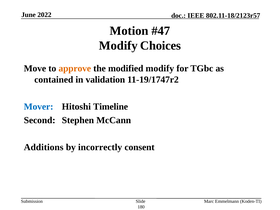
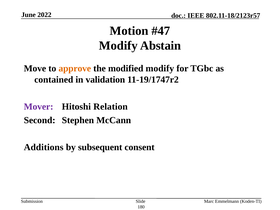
Choices: Choices -> Abstain (161, 46)
Mover colour: blue -> purple (39, 107)
Timeline: Timeline -> Relation (111, 107)
incorrectly: incorrectly -> subsequent (100, 147)
